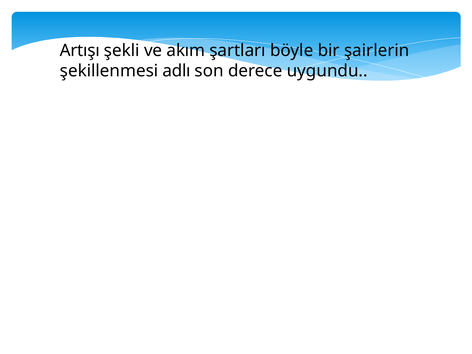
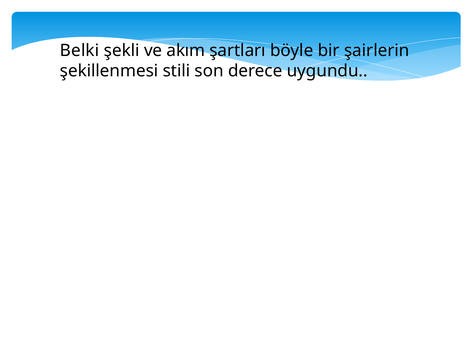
Artışı: Artışı -> Belki (80, 51)
adlı: adlı -> stili (176, 71)
